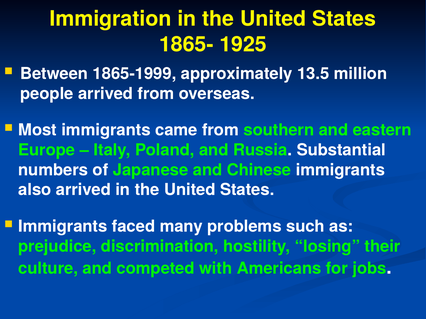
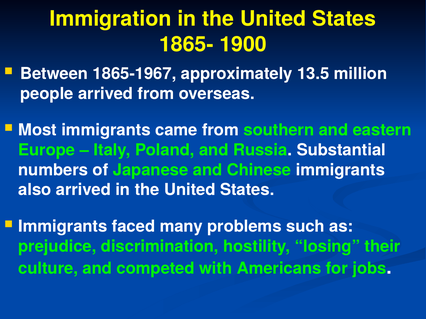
1925: 1925 -> 1900 (243, 44)
1865-1999: 1865-1999 -> 1865-1967 (134, 74)
